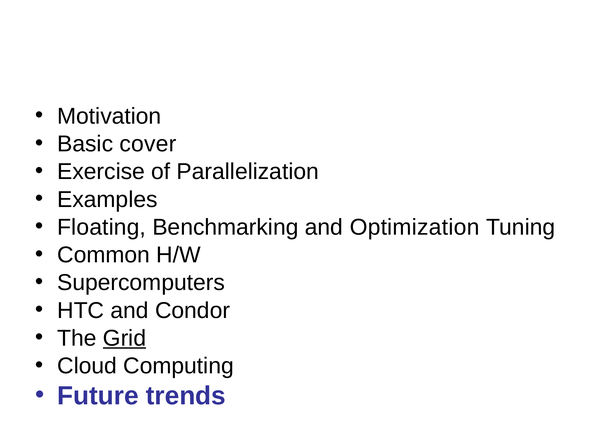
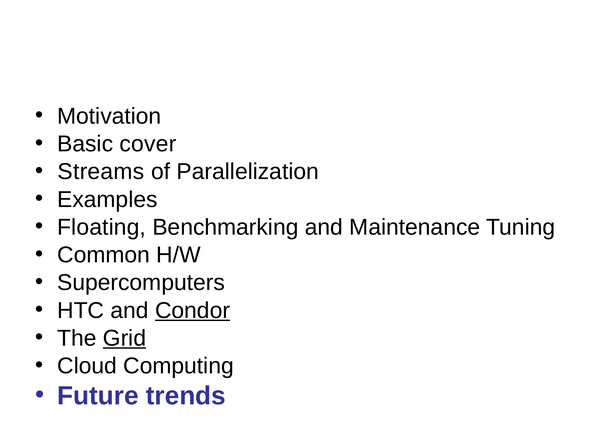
Exercise: Exercise -> Streams (101, 172)
Optimization: Optimization -> Maintenance (415, 227)
Condor underline: none -> present (193, 310)
